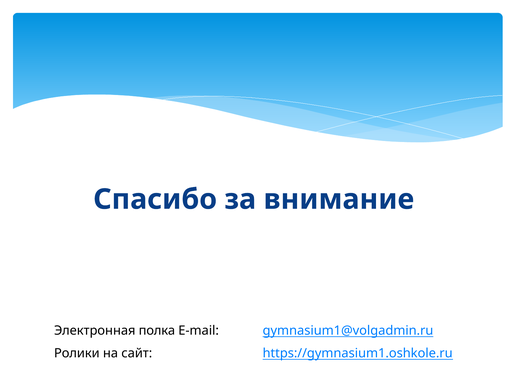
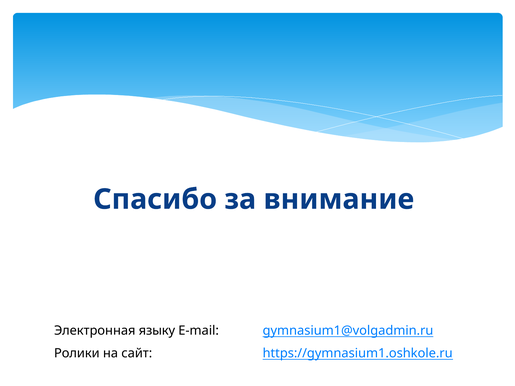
полка: полка -> языку (157, 331)
